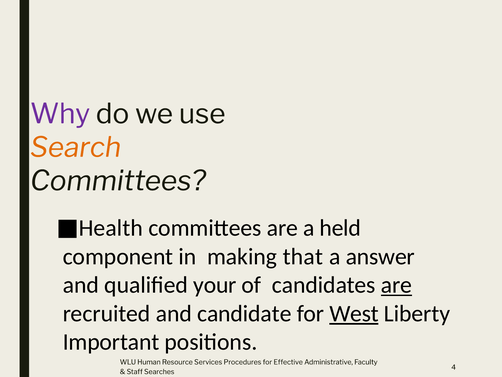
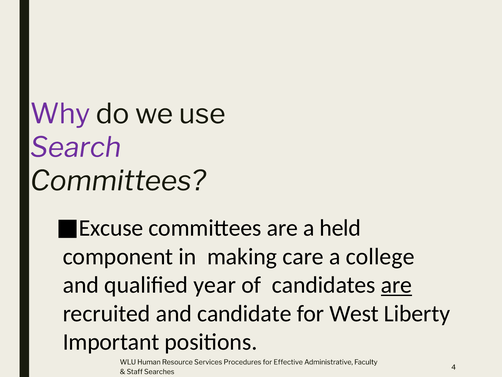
Search colour: orange -> purple (76, 147)
Health: Health -> Excuse (111, 228)
that: that -> care (303, 256)
answer: answer -> college (380, 256)
your: your -> year (215, 285)
West underline: present -> none (354, 313)
